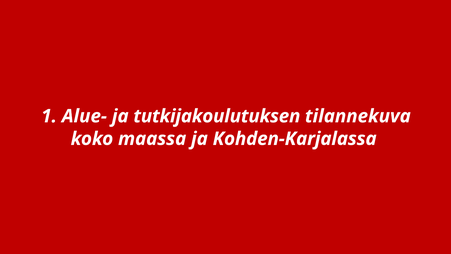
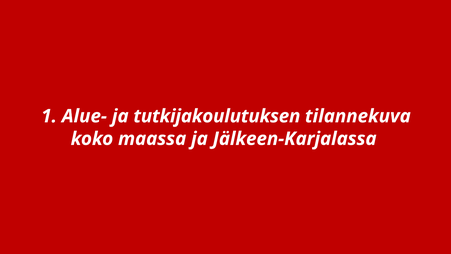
Kohden-Karjalassa: Kohden-Karjalassa -> Jälkeen-Karjalassa (295, 139)
